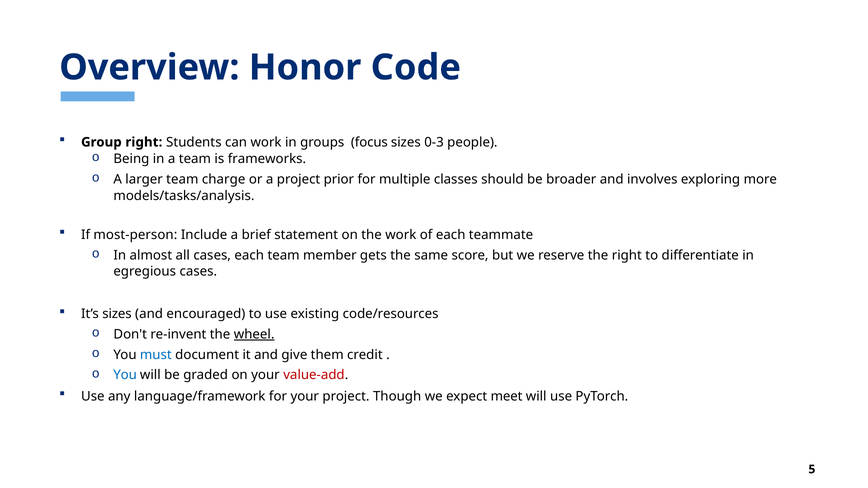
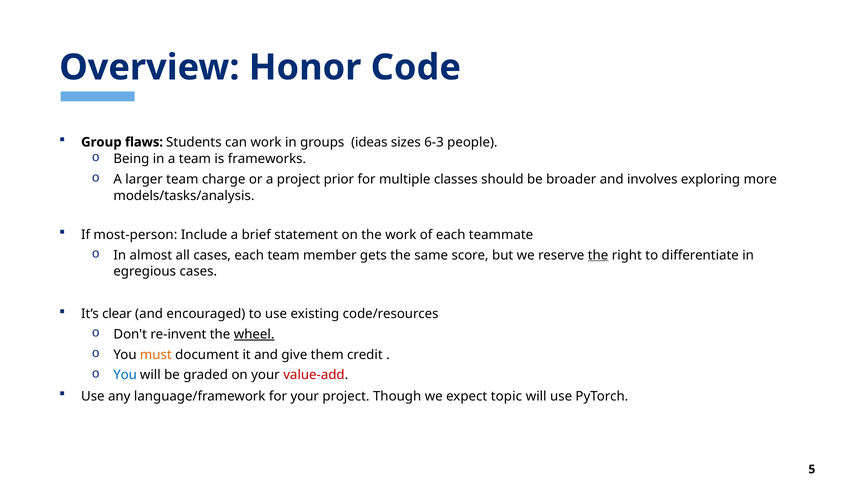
Group right: right -> flaws (144, 142)
focus: focus -> ideas (369, 142)
0-3: 0-3 -> 6-3 (434, 142)
the underline: none -> present (598, 255)
It’s sizes: sizes -> clear (117, 314)
must colour: blue -> orange (156, 355)
meet: meet -> topic (506, 396)
